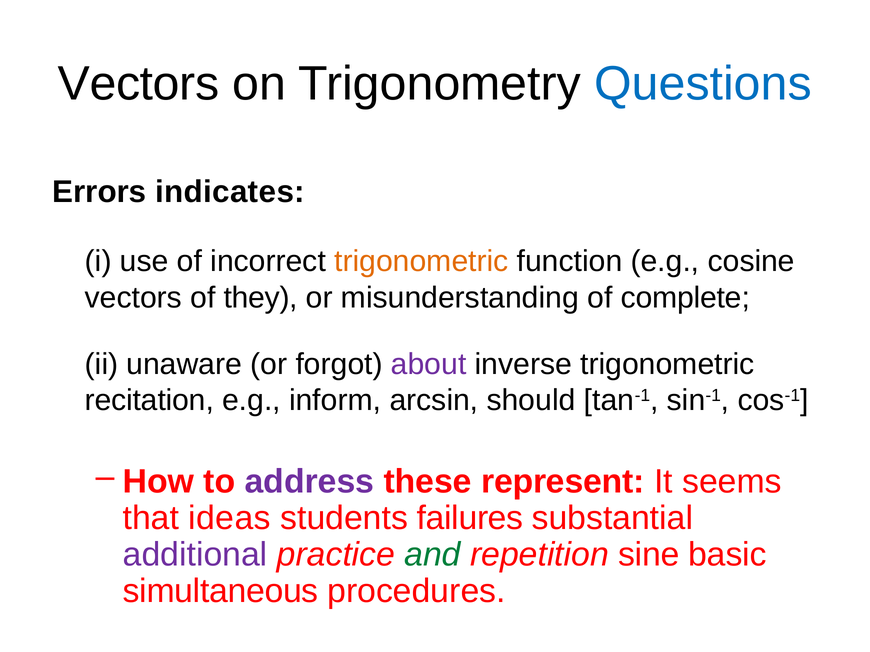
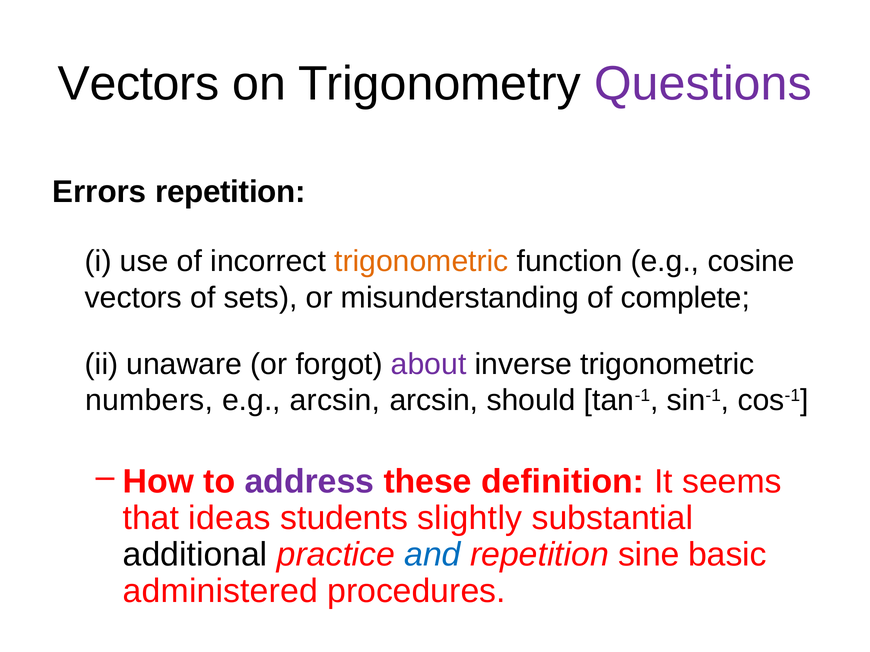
Questions colour: blue -> purple (703, 84)
Errors indicates: indicates -> repetition (230, 192)
they: they -> sets (261, 298)
recitation: recitation -> numbers (149, 401)
e.g inform: inform -> arcsin (335, 401)
represent: represent -> definition (563, 482)
failures: failures -> slightly (470, 518)
additional colour: purple -> black (195, 555)
and colour: green -> blue (433, 555)
simultaneous: simultaneous -> administered (220, 591)
